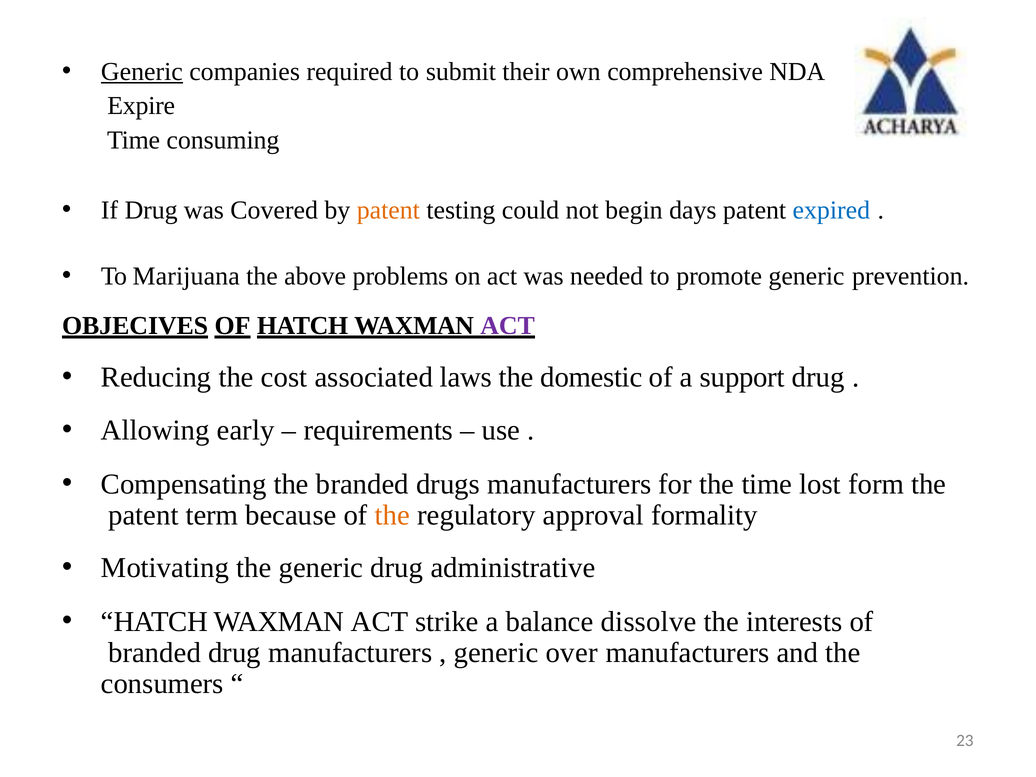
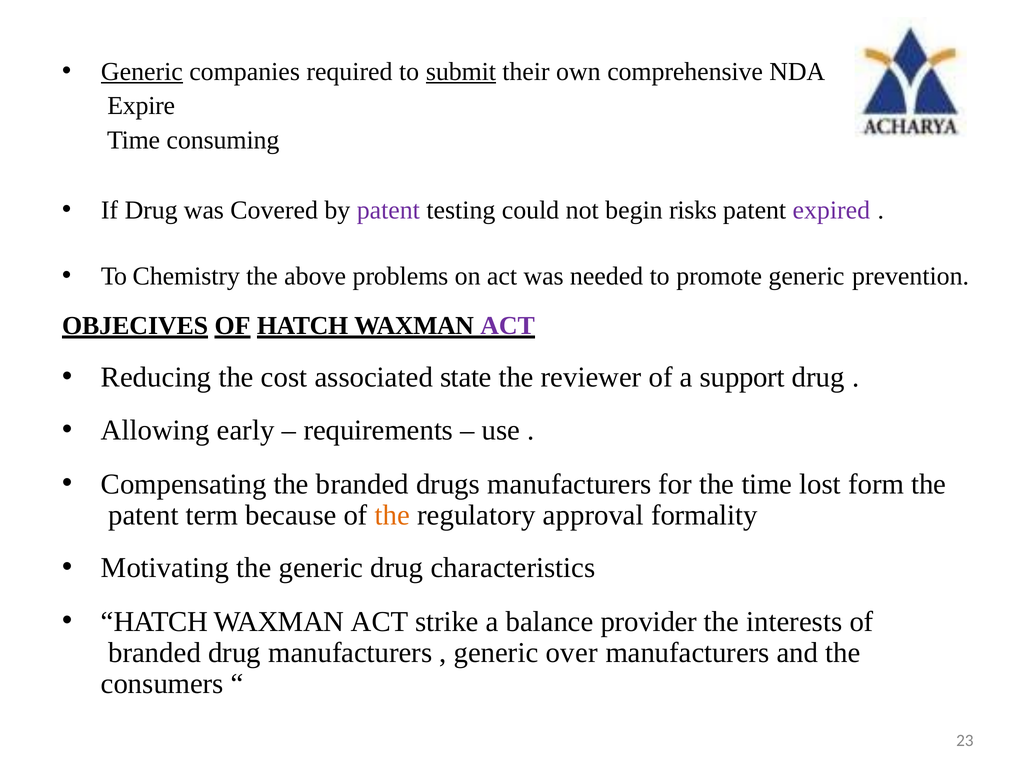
submit underline: none -> present (461, 72)
patent colour: orange -> purple (388, 210)
days: days -> risks (693, 210)
expired colour: blue -> purple (831, 210)
Marijuana: Marijuana -> Chemistry (186, 276)
laws: laws -> state (466, 377)
domestic: domestic -> reviewer (591, 377)
administrative: administrative -> characteristics (513, 568)
dissolve: dissolve -> provider (649, 622)
